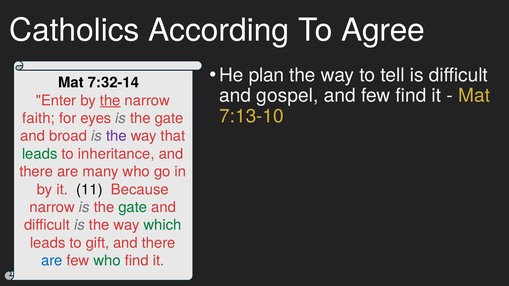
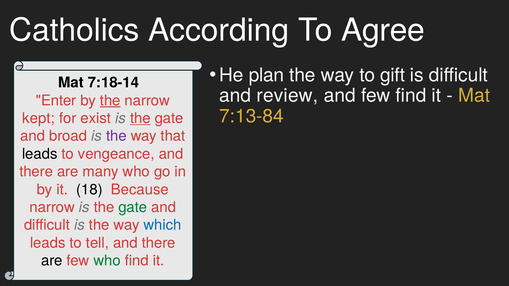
tell: tell -> gift (393, 75)
7:32-14: 7:32-14 -> 7:18-14 (114, 83)
gospel: gospel -> review (287, 96)
7:13-10: 7:13-10 -> 7:13-84 (252, 116)
faith: faith -> kept (39, 118)
eyes: eyes -> exist (96, 118)
the underline: none -> present (140, 118)
leads colour: green -> black (40, 154)
inheritance: inheritance -> vengeance (116, 154)
11: 11 -> 18 (89, 190)
which colour: green -> blue (163, 225)
gift: gift -> tell (97, 243)
are colour: blue -> black (52, 261)
